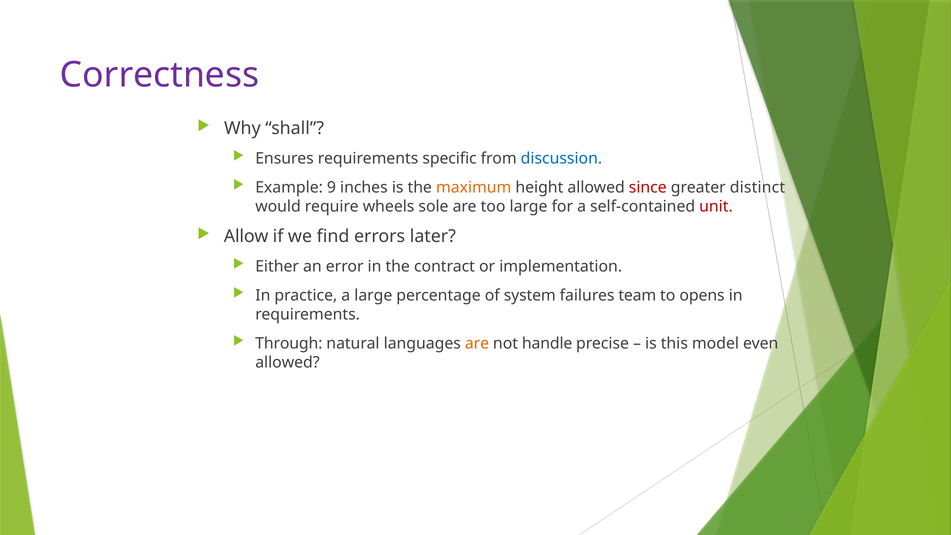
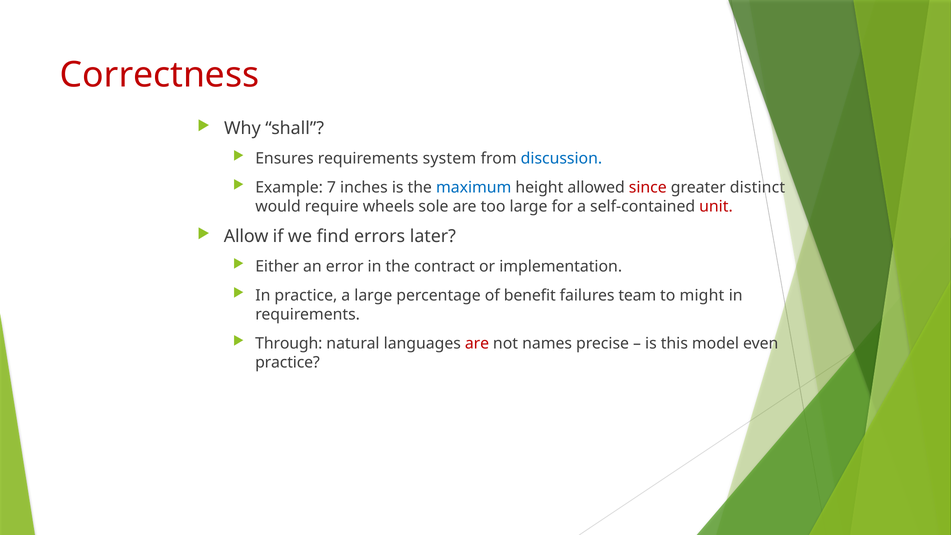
Correctness colour: purple -> red (160, 75)
specific: specific -> system (449, 158)
9: 9 -> 7 (331, 187)
maximum colour: orange -> blue (474, 187)
system: system -> benefit (530, 295)
opens: opens -> might (702, 295)
are colour: orange -> red (477, 343)
handle: handle -> names (547, 343)
allowed: allowed -> practice (288, 362)
